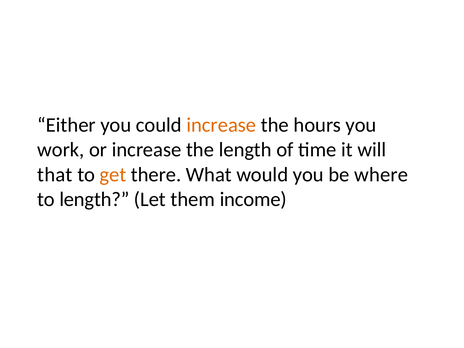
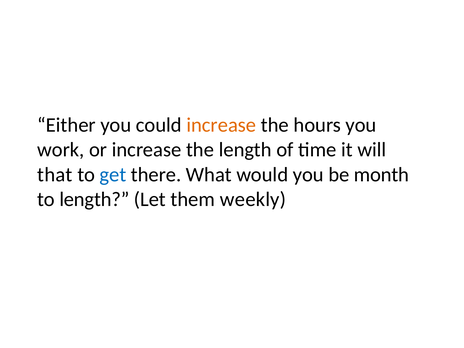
get colour: orange -> blue (113, 175)
where: where -> month (381, 175)
income: income -> weekly (253, 199)
